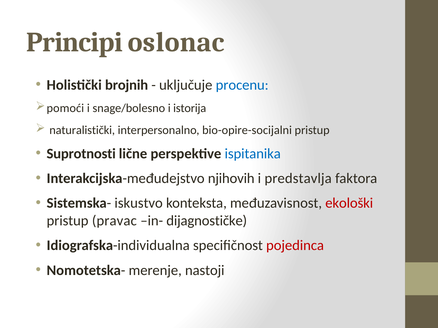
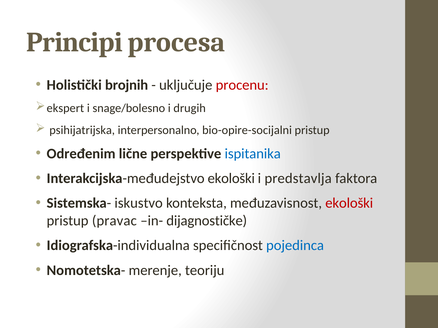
oslonac: oslonac -> procesa (176, 42)
procenu colour: blue -> red (242, 85)
pomoći: pomoći -> ekspert (65, 108)
istorija: istorija -> drugih (190, 108)
naturalistički: naturalistički -> psihijatrijska (82, 130)
Suprotnosti: Suprotnosti -> Određenim (81, 154)
Interakcijska-međudejstvo njihovih: njihovih -> ekološki (231, 179)
pojedinca colour: red -> blue (295, 246)
nastoji: nastoji -> teoriju (205, 271)
